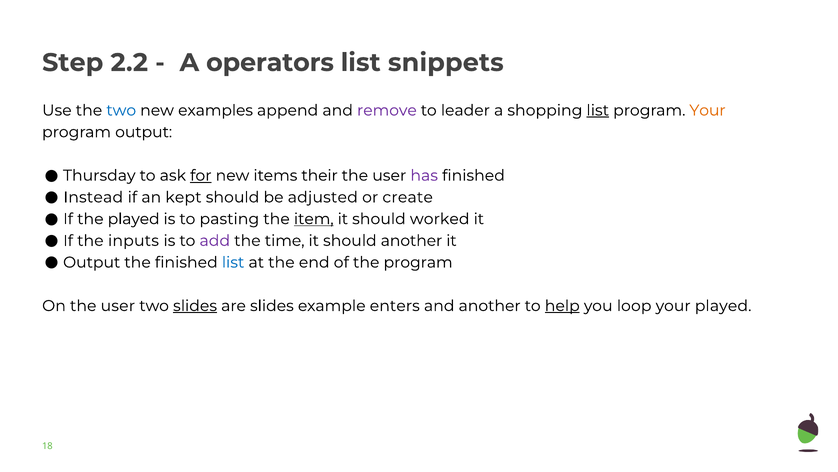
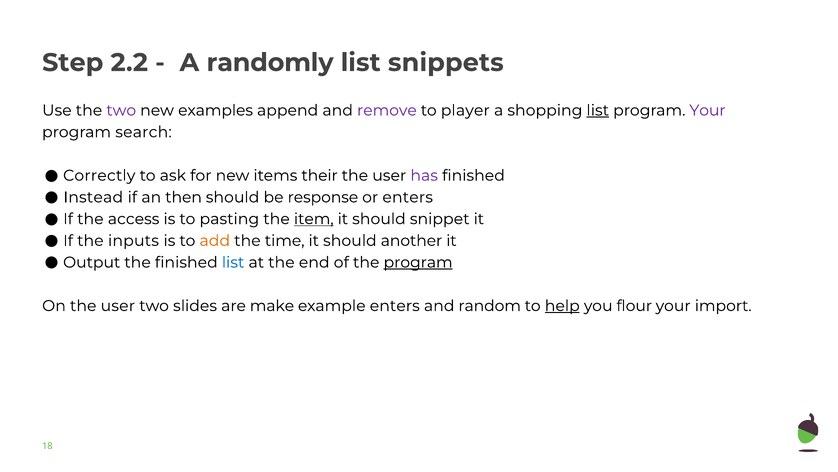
operators: operators -> randomly (270, 63)
two colour: blue -> purple (121, 110)
leader: leader -> player (465, 110)
Your colour: orange -> purple (707, 110)
program output: output -> search (143, 132)
Thursday: Thursday -> Correctly (99, 175)
for underline: present -> none (201, 175)
kept: kept -> then (184, 197)
adjusted: adjusted -> response (323, 197)
or create: create -> enters (408, 197)
the played: played -> access (134, 219)
worked: worked -> snippet (440, 219)
add colour: purple -> orange (215, 240)
program underline: none -> present (418, 262)
slides underline: present -> none (195, 305)
are slides: slides -> make (272, 305)
and another: another -> random (490, 305)
loop: loop -> flour (634, 305)
your played: played -> import (723, 305)
